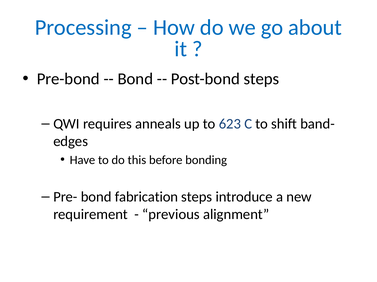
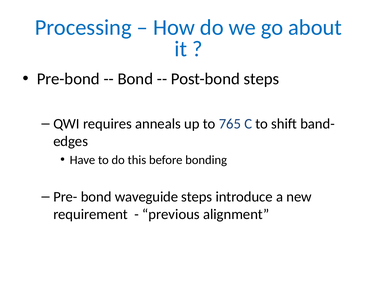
623: 623 -> 765 (230, 124)
fabrication: fabrication -> waveguide (146, 197)
